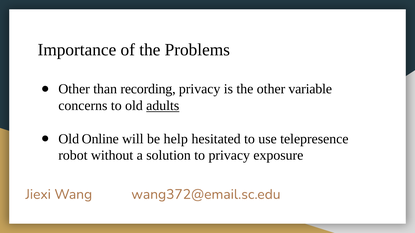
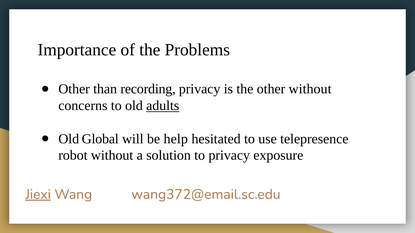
other variable: variable -> without (310, 89)
Online: Online -> Global (100, 139)
Jiexi underline: none -> present (38, 195)
